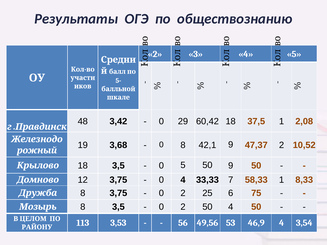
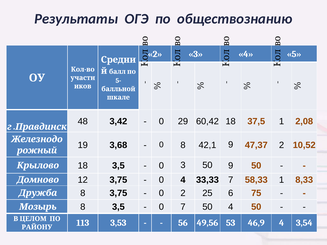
0 5: 5 -> 3 (183, 165)
2: 2 -> 7 (183, 207)
